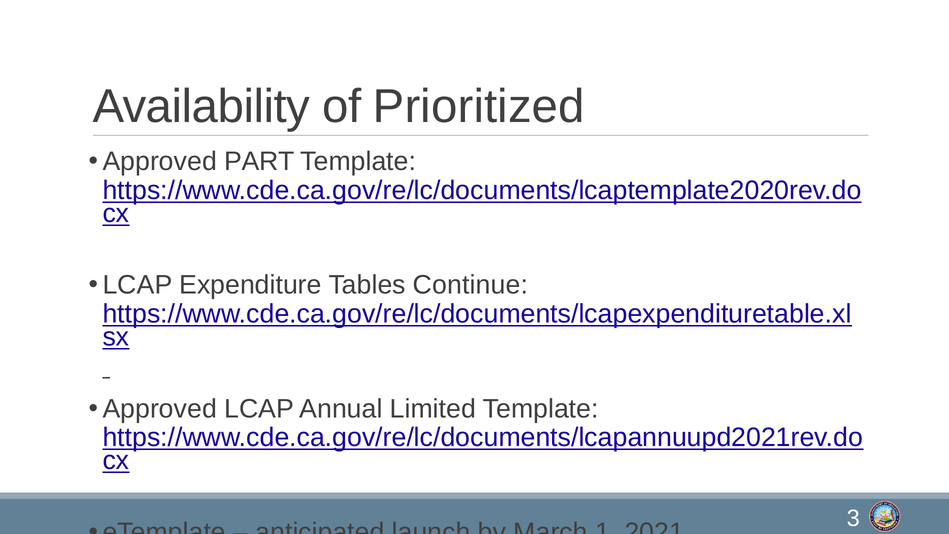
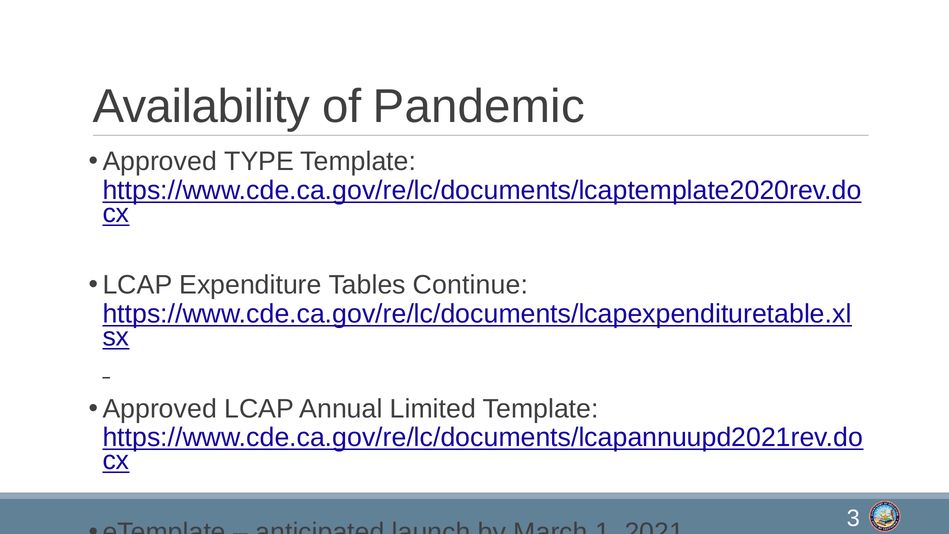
Prioritized: Prioritized -> Pandemic (479, 106)
PART: PART -> TYPE (259, 162)
